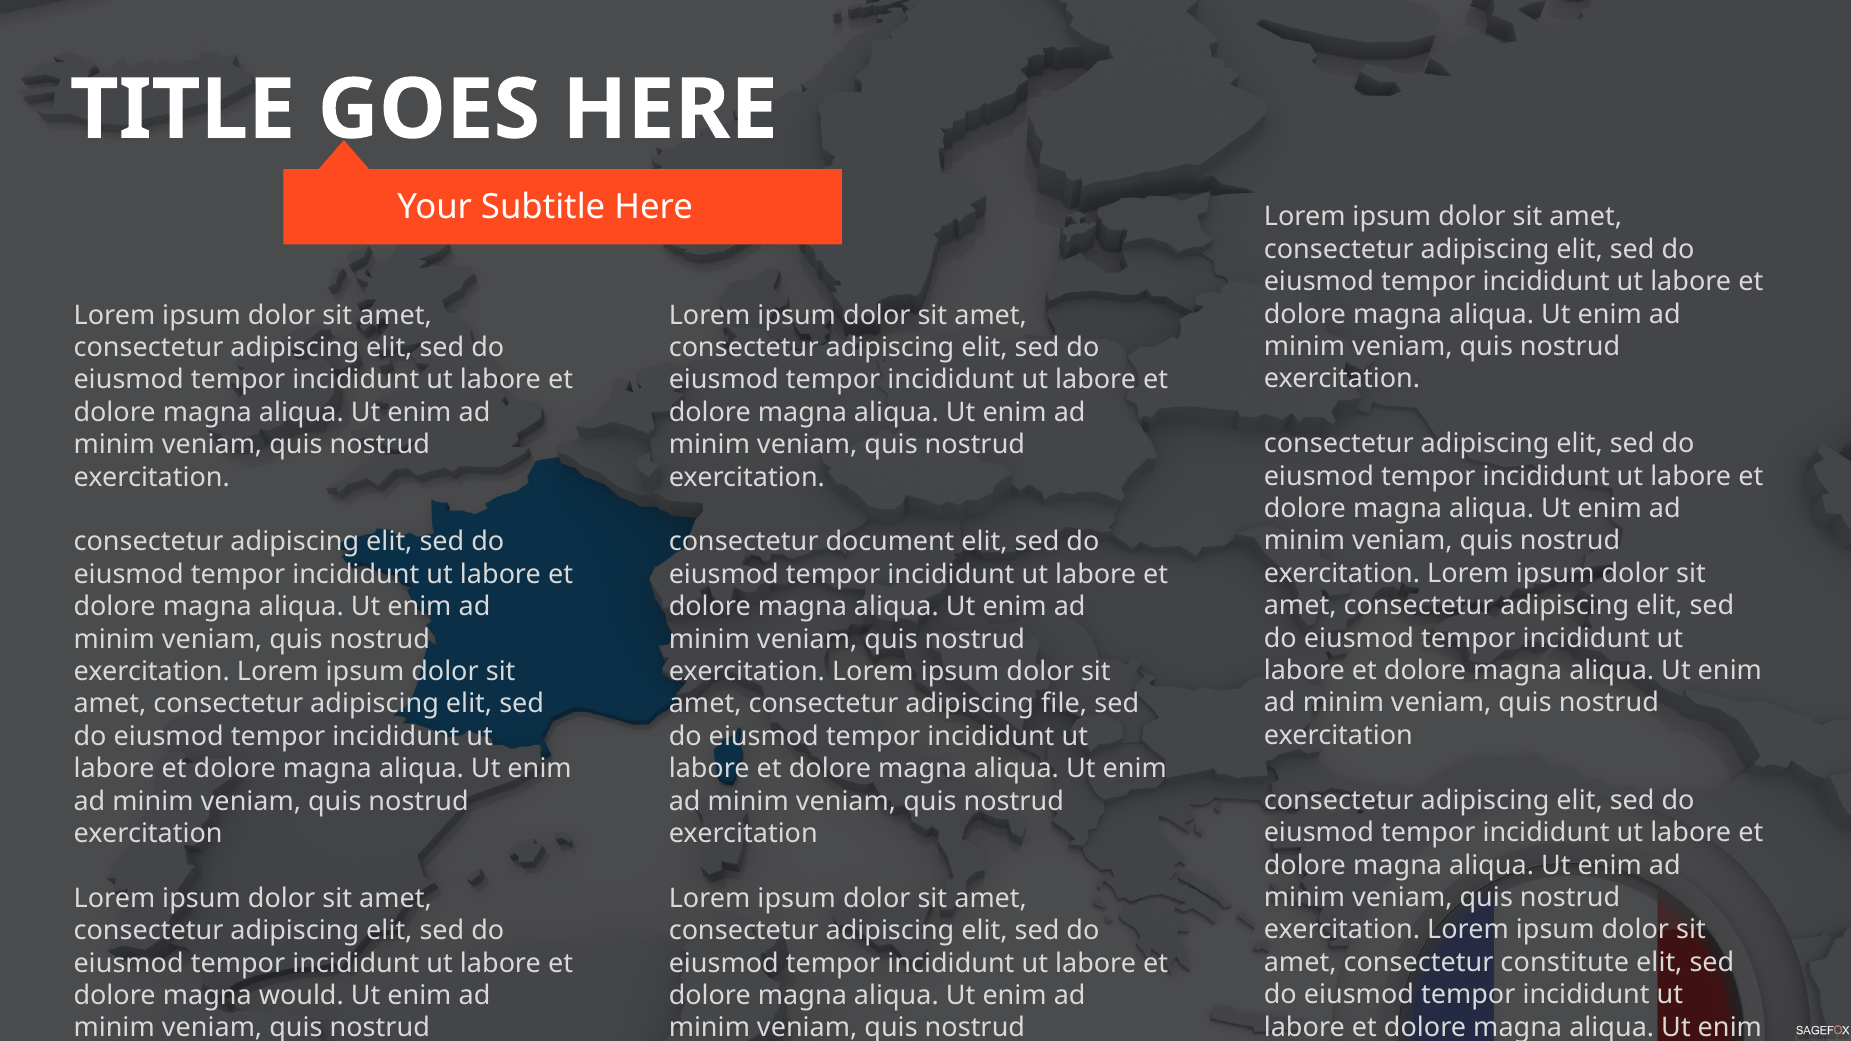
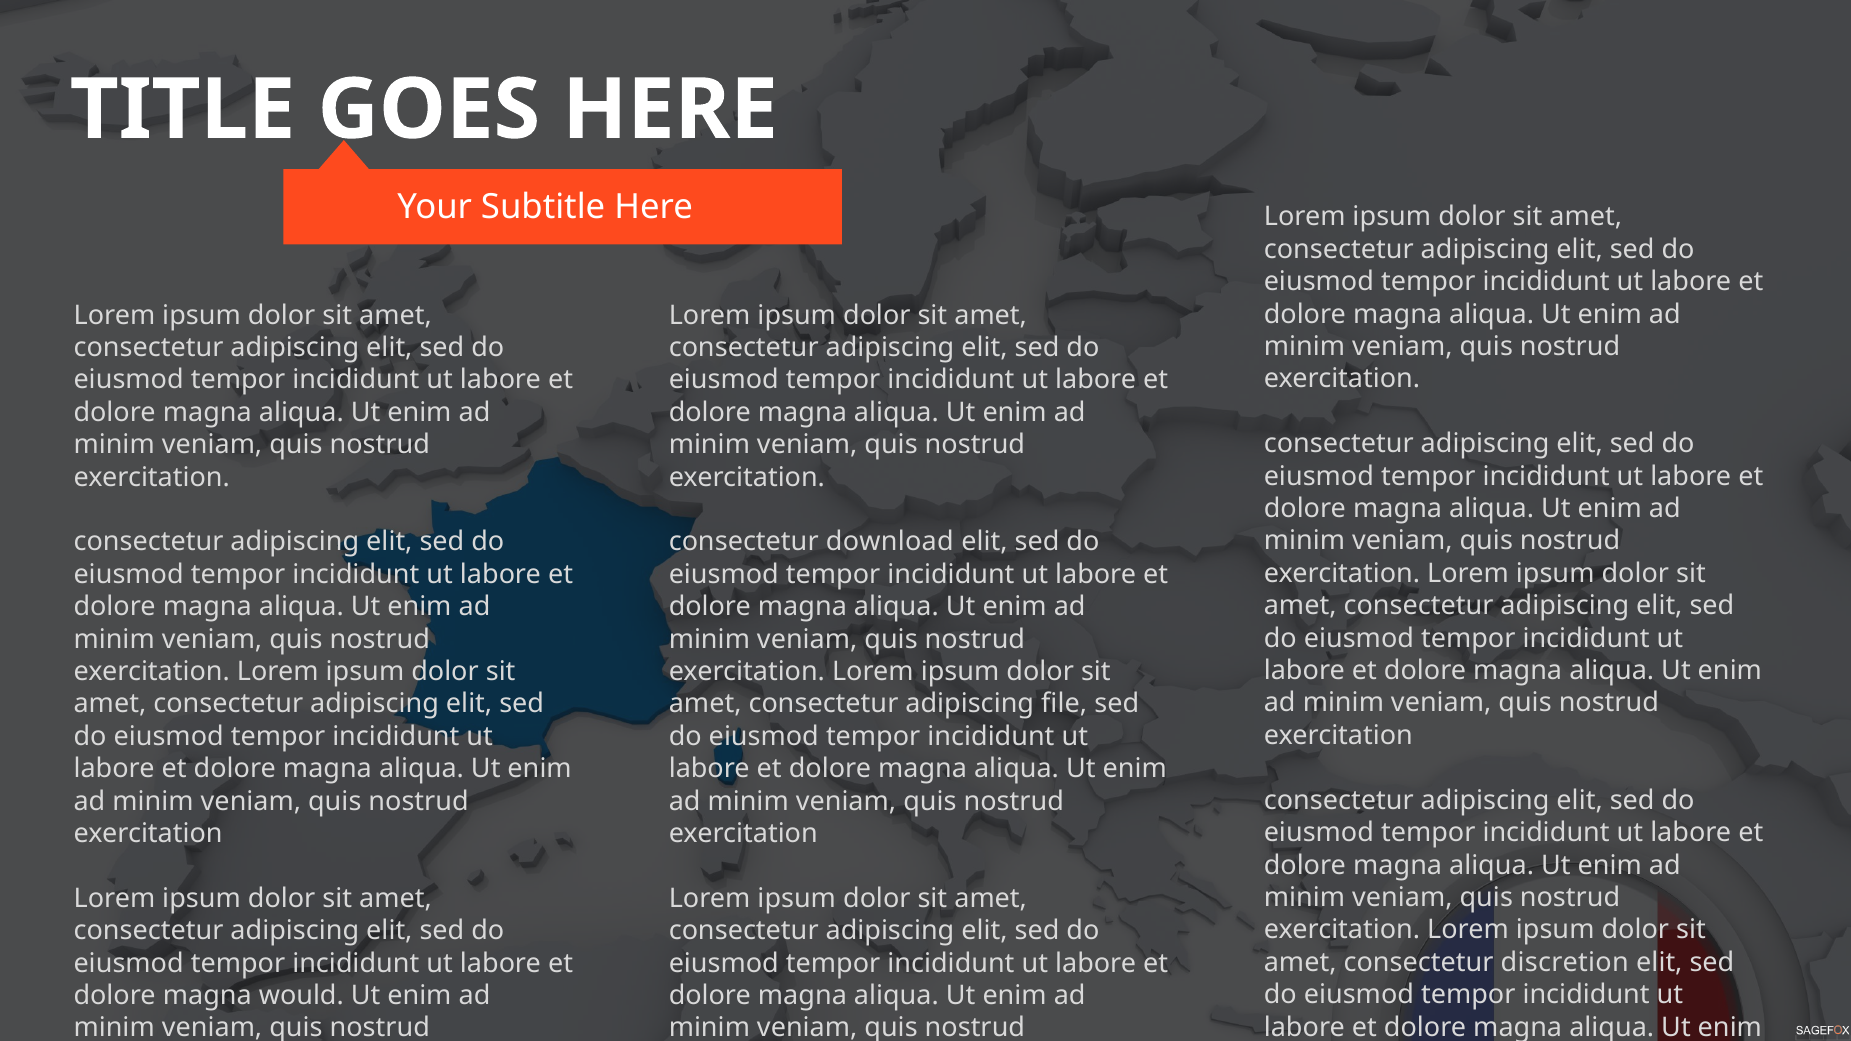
document: document -> download (890, 542)
constitute: constitute -> discretion (1565, 962)
